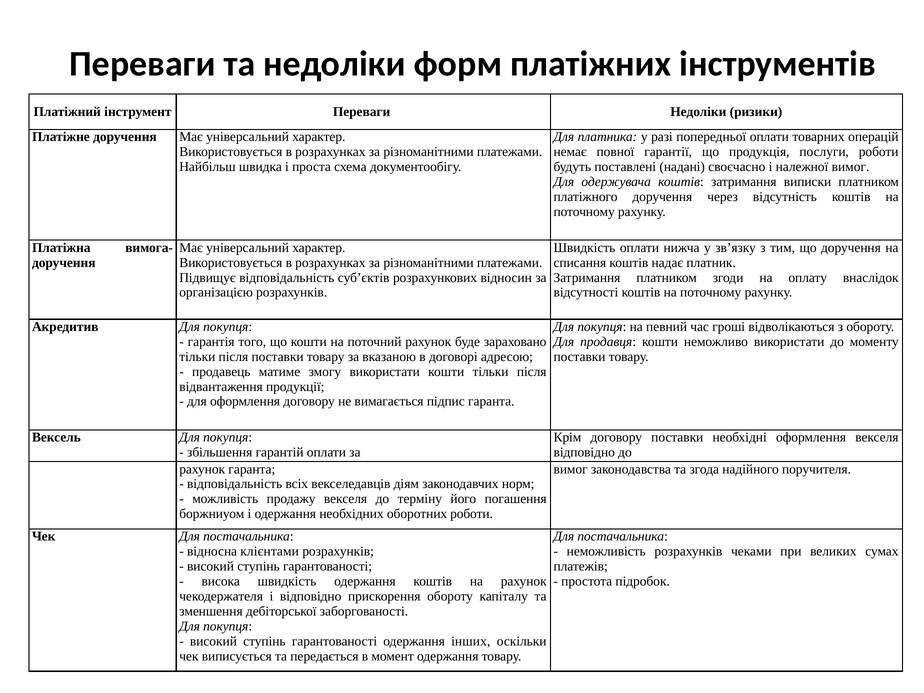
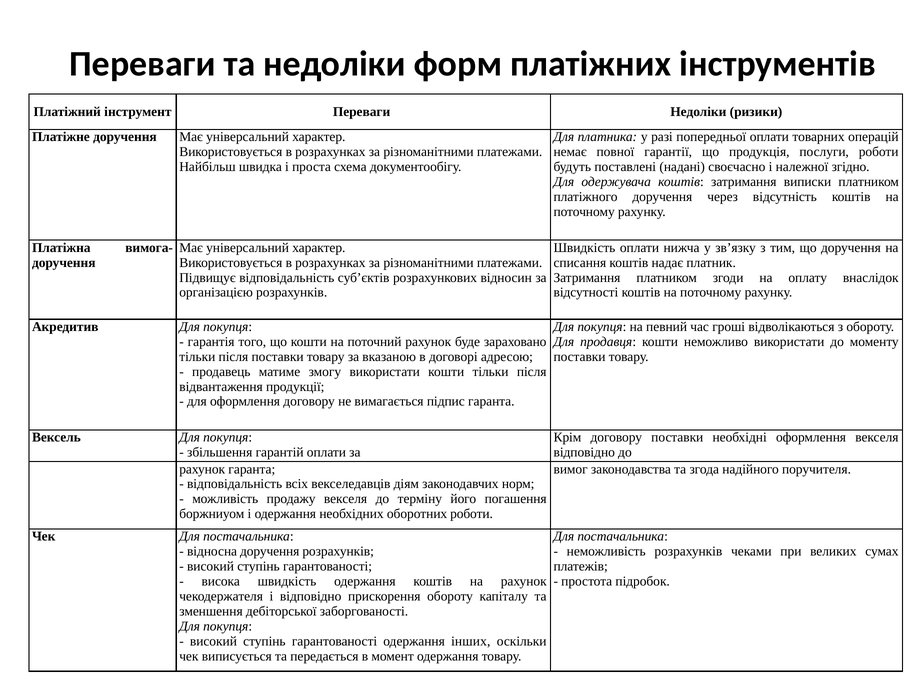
належної вимог: вимог -> згідно (851, 167)
відносна клієнтами: клієнтами -> доручення (270, 551)
